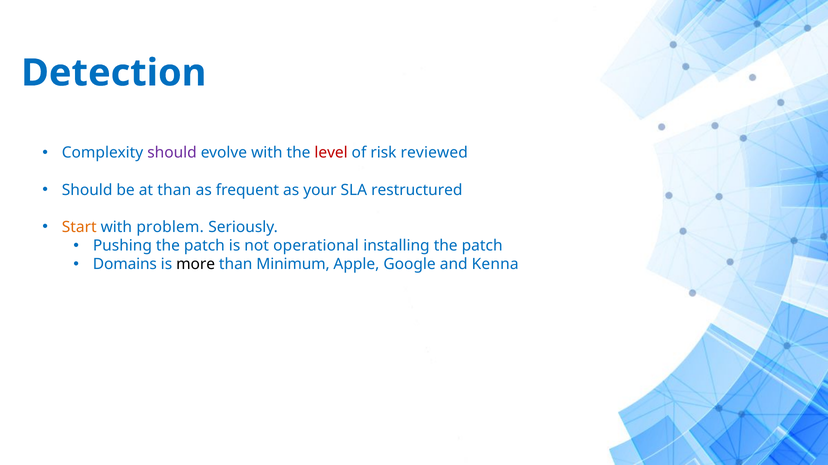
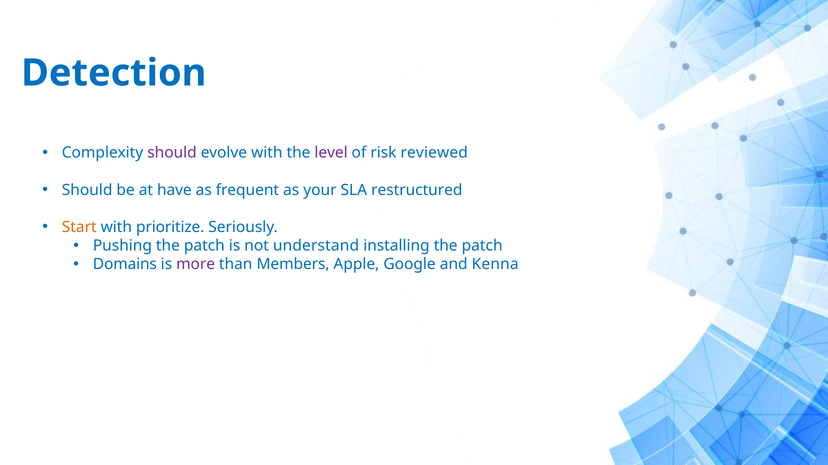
level colour: red -> purple (331, 153)
at than: than -> have (174, 190)
problem: problem -> prioritize (170, 228)
operational: operational -> understand (316, 246)
more colour: black -> purple (196, 265)
Minimum: Minimum -> Members (293, 265)
